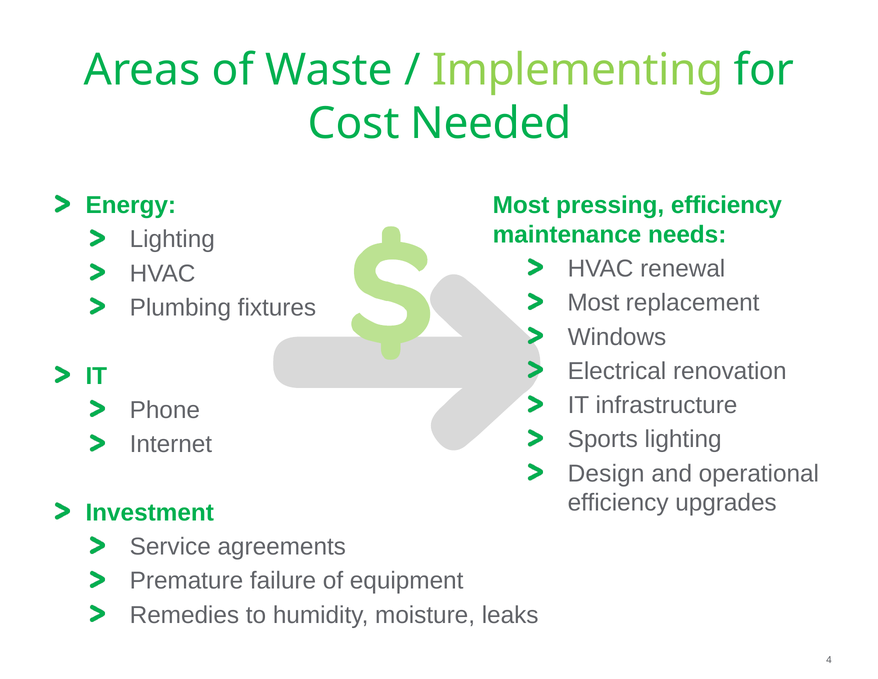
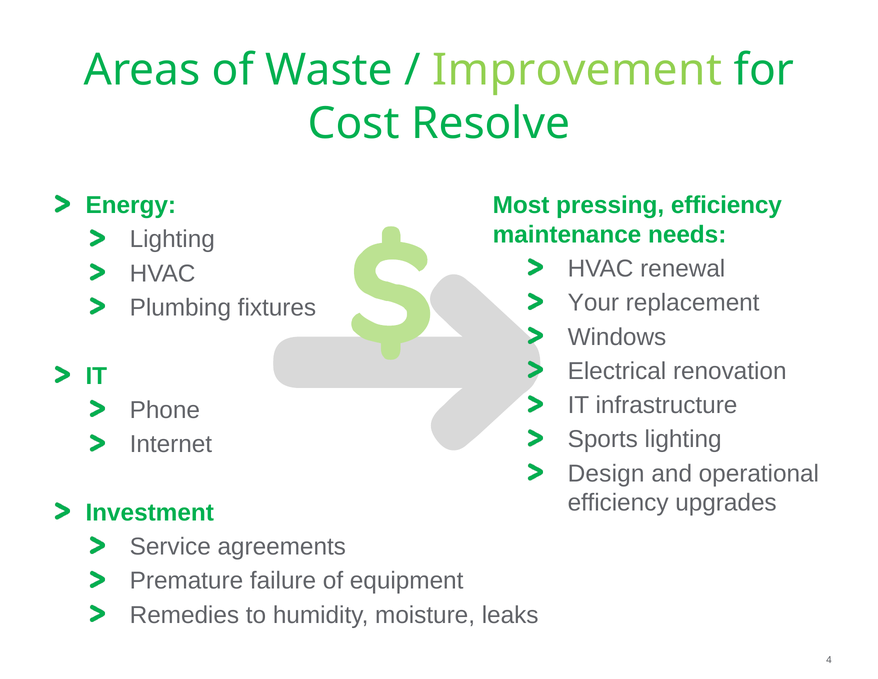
Implementing: Implementing -> Improvement (577, 70)
Needed: Needed -> Resolve (491, 123)
Most: Most -> Your (593, 303)
